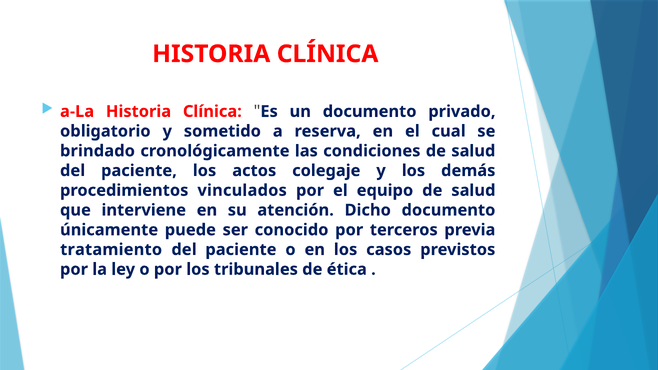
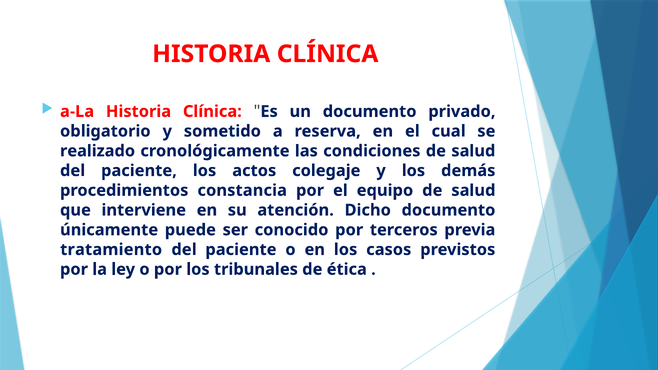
brindado: brindado -> realizado (98, 151)
vinculados: vinculados -> constancia (242, 190)
